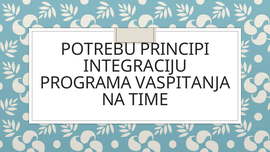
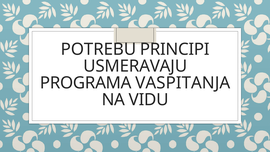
INTEGRACIJU: INTEGRACIJU -> USMERAVAJU (135, 66)
TIME: TIME -> VIDU (149, 100)
